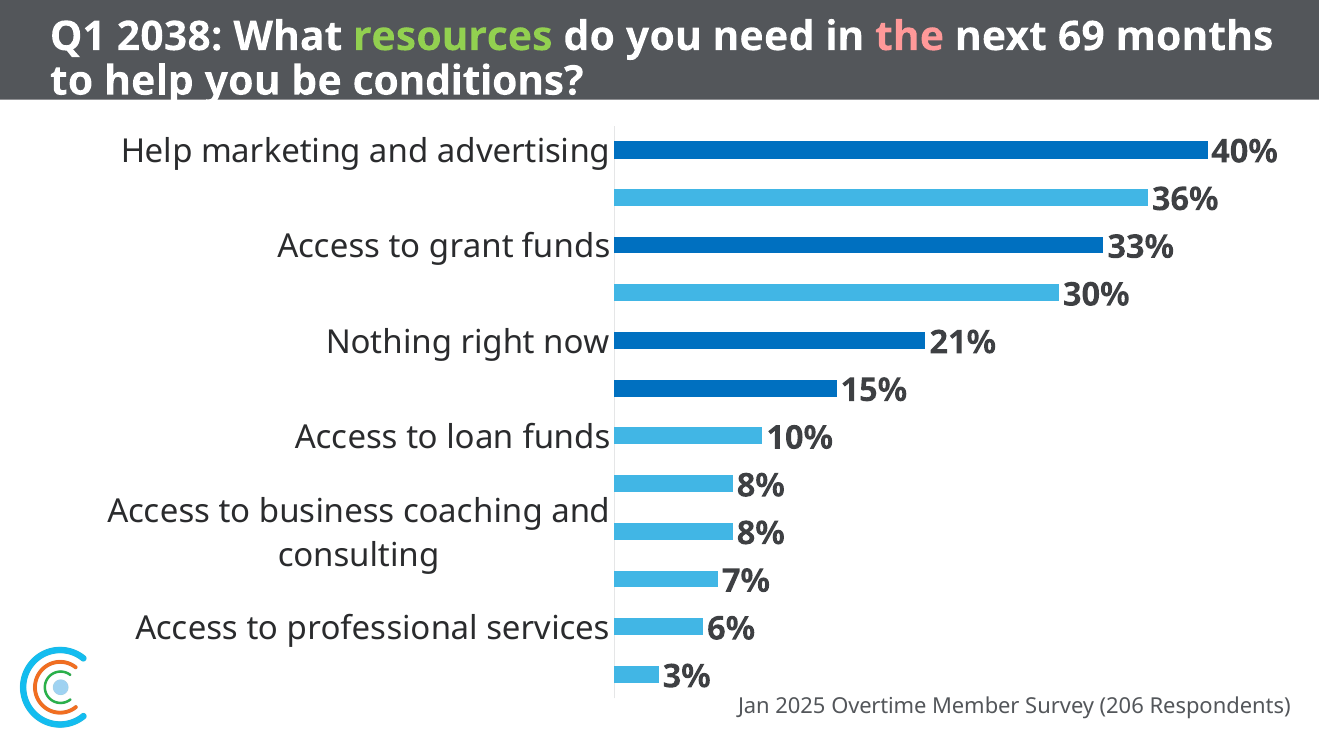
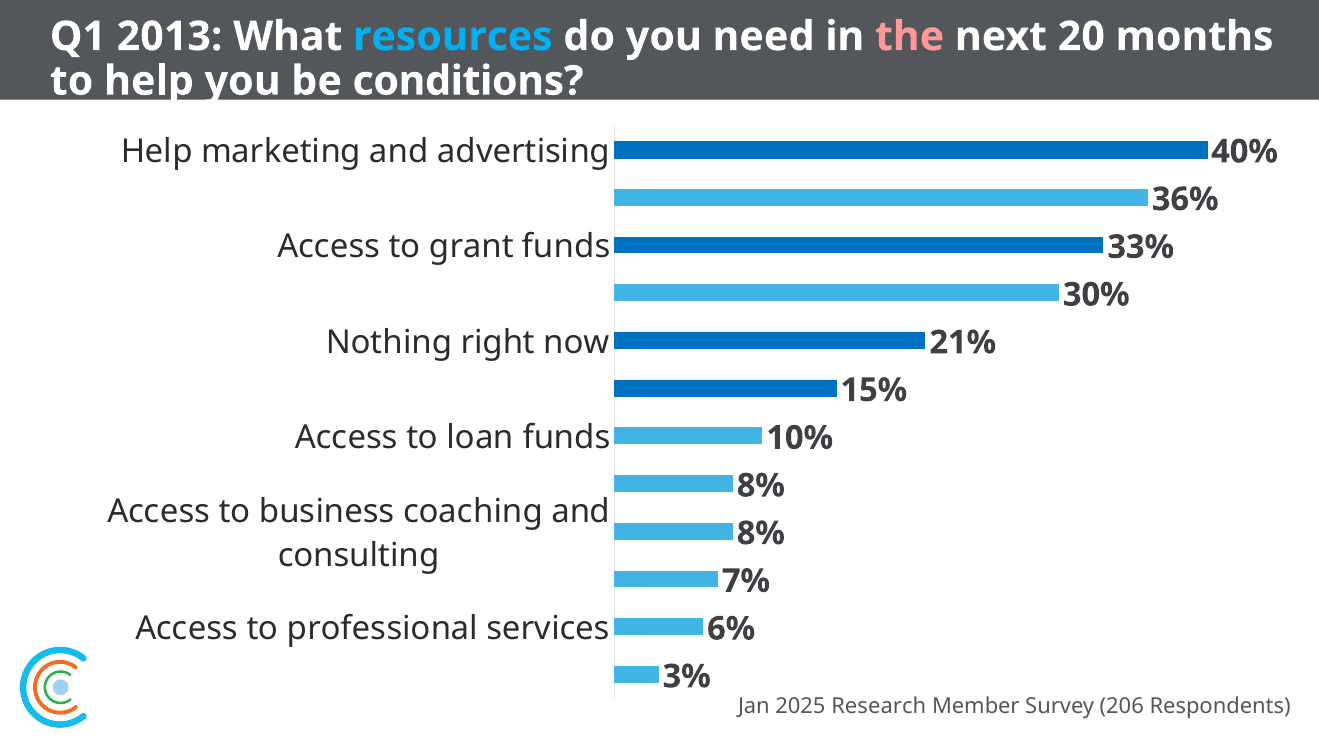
2038: 2038 -> 2013 (170, 37)
resources colour: light green -> light blue (453, 37)
69: 69 -> 20 (1081, 37)
Overtime: Overtime -> Research (879, 706)
